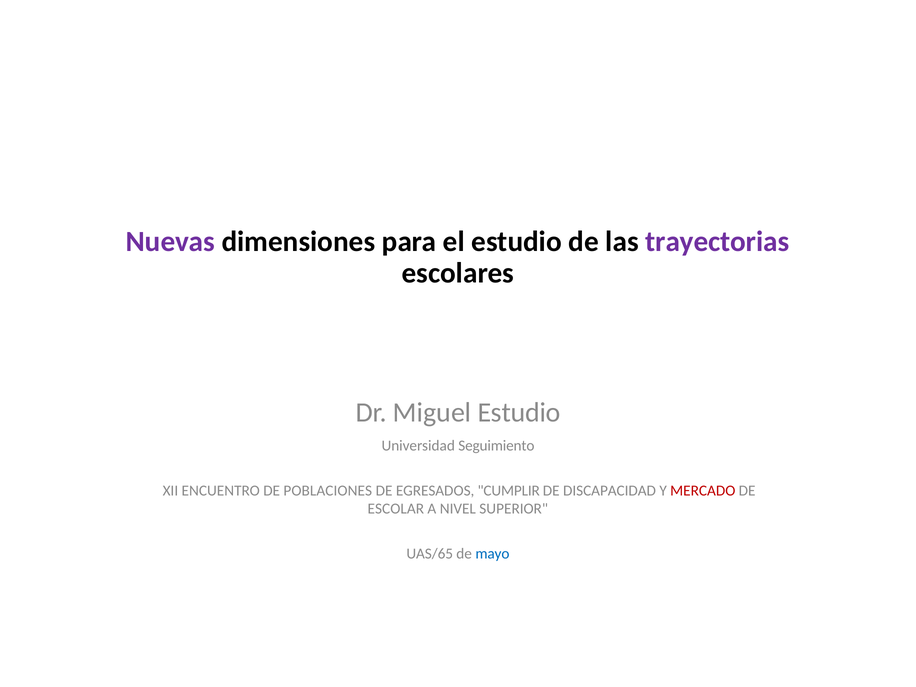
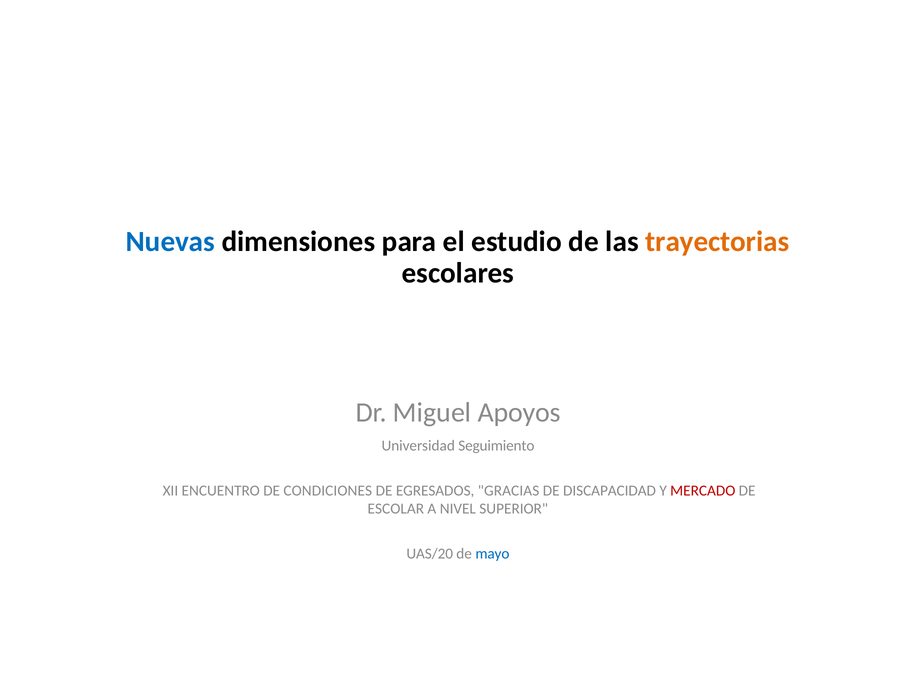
Nuevas colour: purple -> blue (170, 242)
trayectorias colour: purple -> orange (717, 242)
Miguel Estudio: Estudio -> Apoyos (519, 413)
POBLACIONES: POBLACIONES -> CONDICIONES (328, 491)
CUMPLIR: CUMPLIR -> GRACIAS (509, 491)
UAS/65: UAS/65 -> UAS/20 (430, 554)
